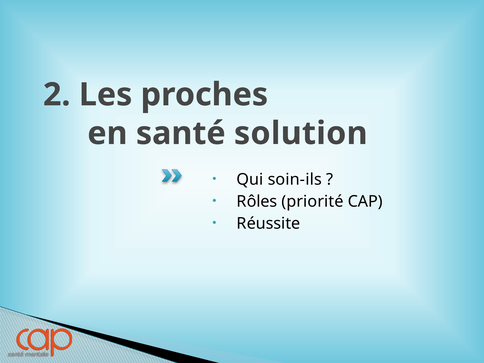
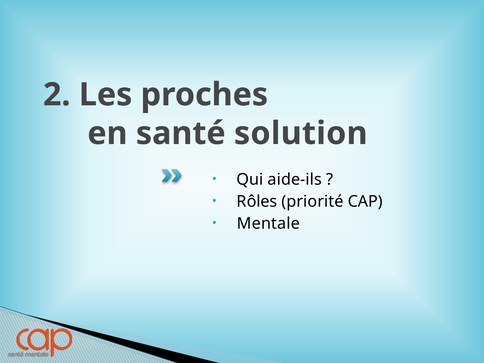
soin-ils: soin-ils -> aide-ils (295, 179)
Réussite: Réussite -> Mentale (268, 224)
